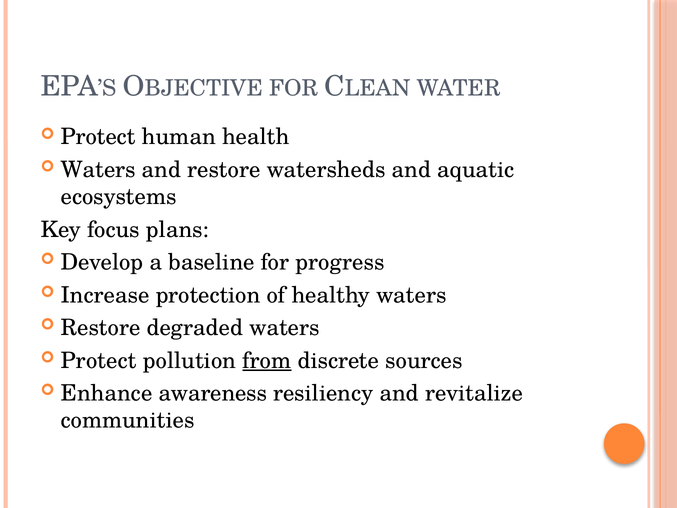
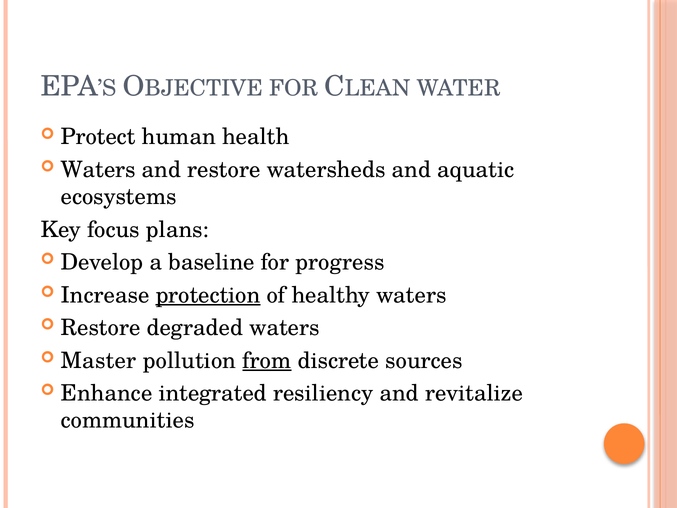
protection underline: none -> present (208, 295)
Protect: Protect -> Master (99, 360)
awareness: awareness -> integrated (213, 393)
